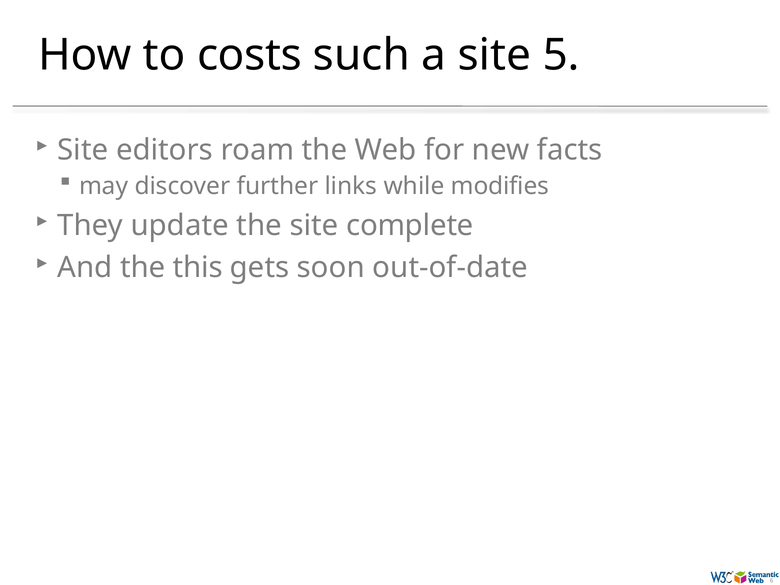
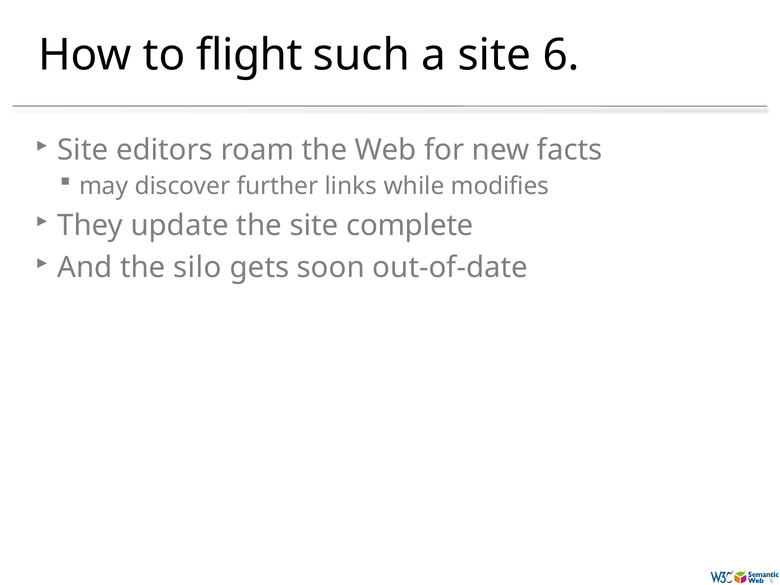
costs: costs -> flight (250, 55)
site 5: 5 -> 6 (561, 55)
this: this -> silo (198, 267)
